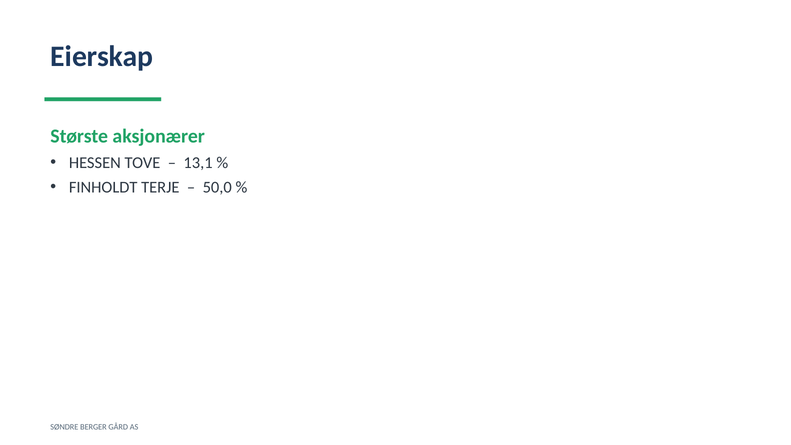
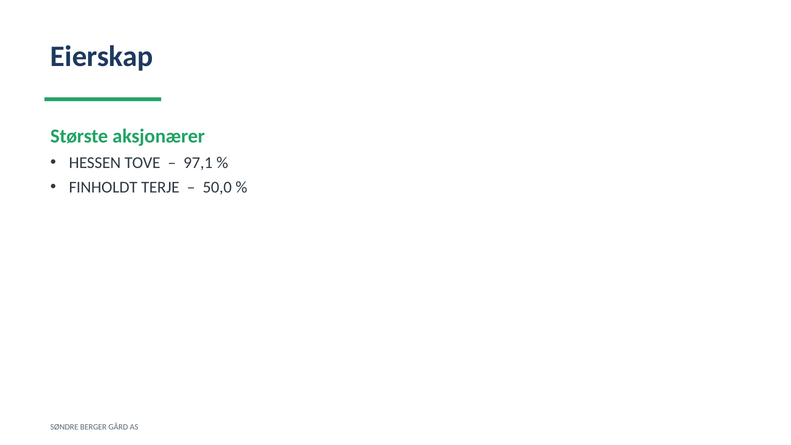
13,1: 13,1 -> 97,1 (198, 163)
